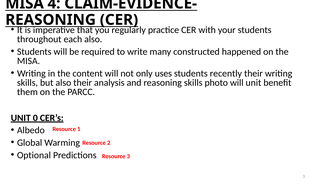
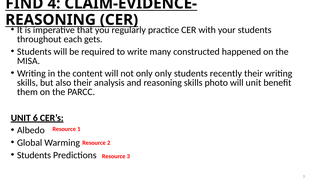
MISA: MISA -> FIND (24, 4)
each also: also -> gets (93, 39)
only uses: uses -> only (163, 74)
0: 0 -> 6 (35, 118)
Optional: Optional -> Students (34, 156)
